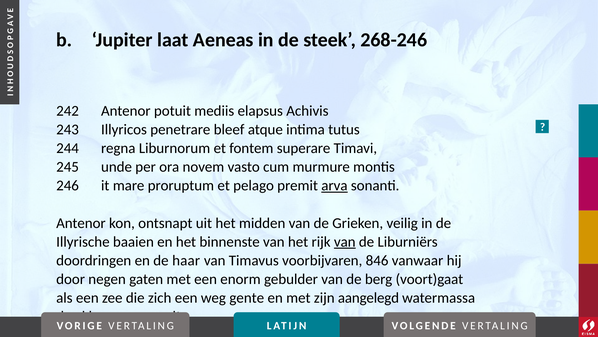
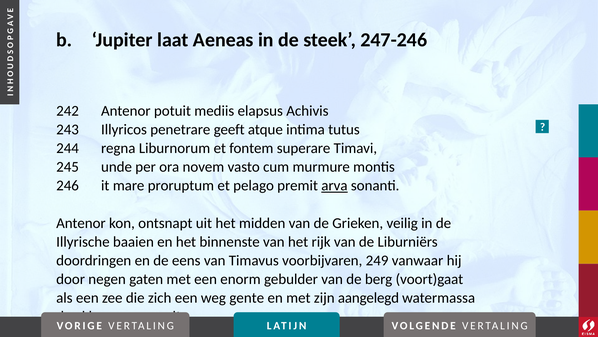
268-246: 268-246 -> 247-246 (394, 40)
bleef: bleef -> geeft (229, 129)
van underline: present -> none (345, 241)
haar: haar -> eens (186, 260)
846: 846 -> 249 (377, 260)
